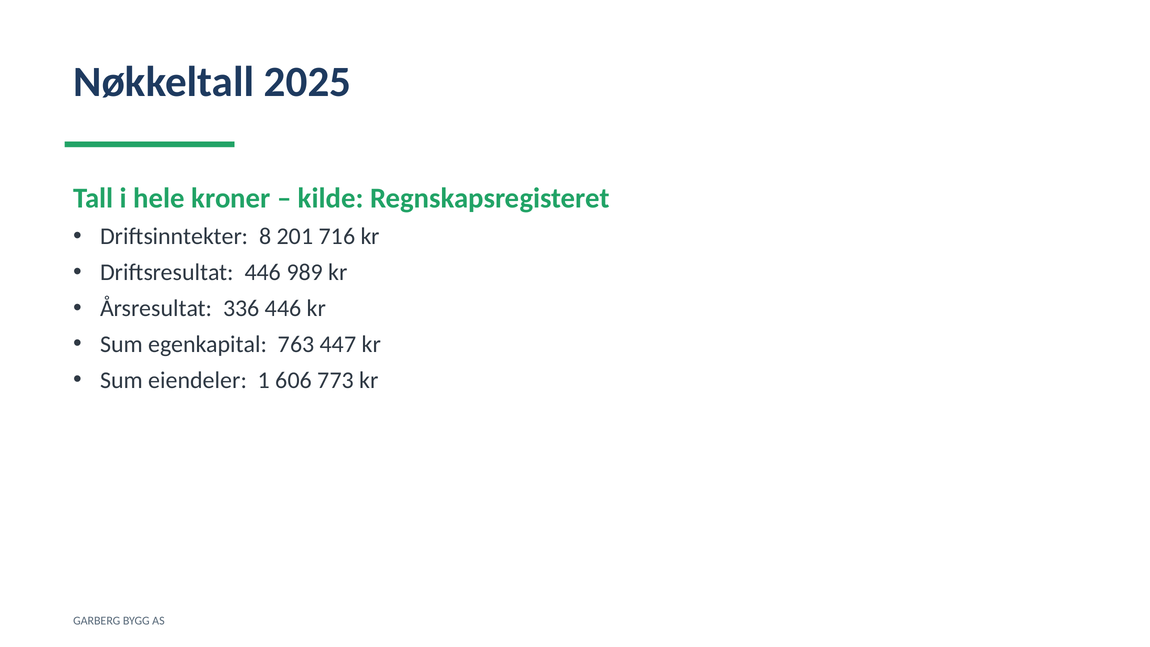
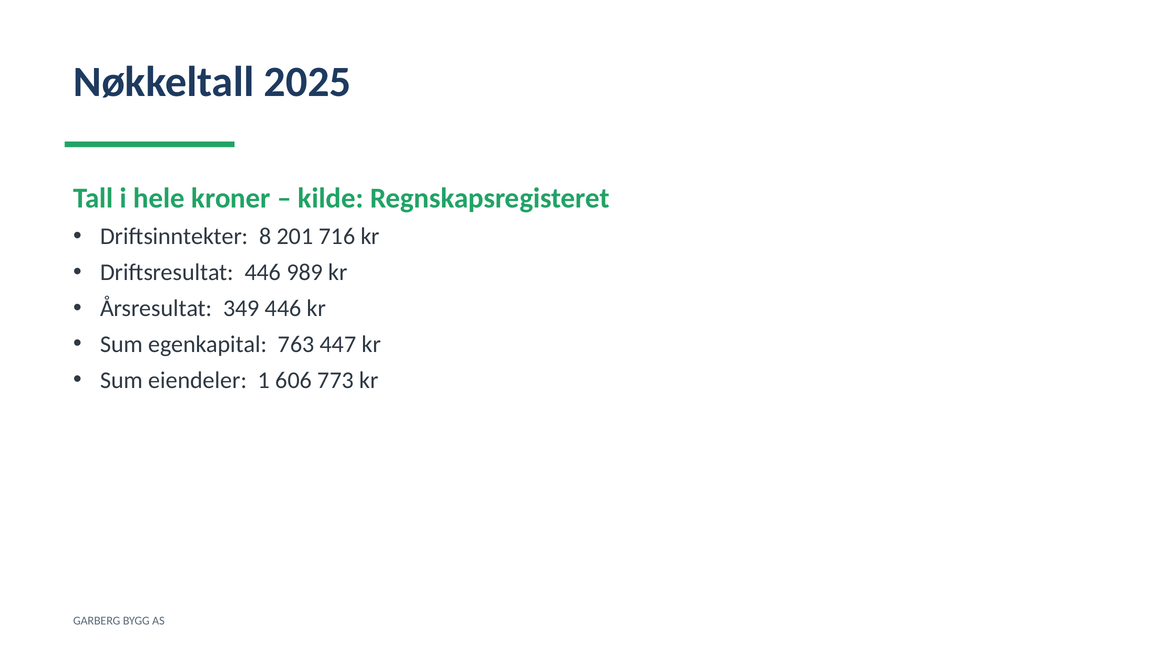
336: 336 -> 349 (241, 308)
